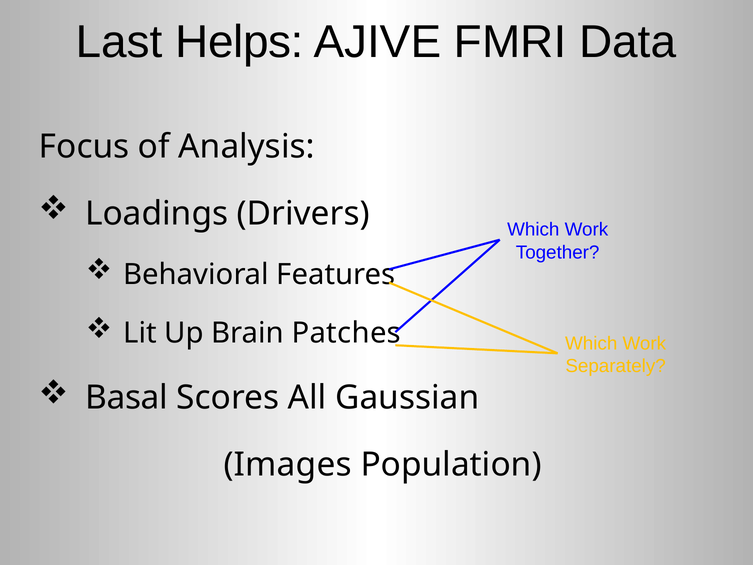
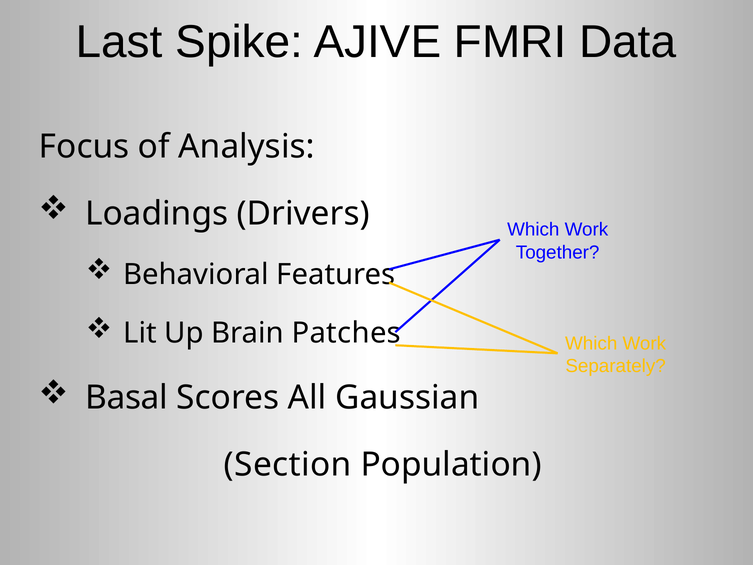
Helps: Helps -> Spike (239, 42)
Images: Images -> Section (288, 465)
